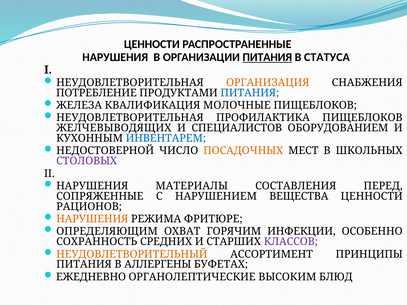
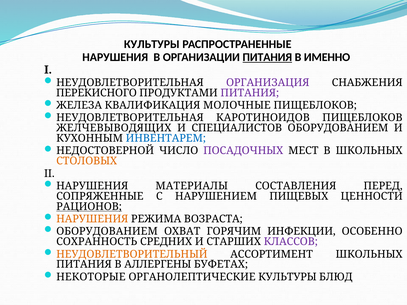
ЦЕННОСТИ: ЦЕННОСТИ -> КУЛЬТУРЫ (152, 44)
СТАТУСА: СТАТУСА -> ИМЕННО (327, 57)
ОРГАНИЗАЦИЯ colour: orange -> purple (268, 83)
ПОТРЕБЛЕНИЕ: ПОТРЕБЛЕНИЕ -> ПЕРЕКИСНОГО (96, 93)
ПИТАНИЯ colour: blue -> purple (250, 93)
ПРОФИЛАКТИКА: ПРОФИЛАКТИКА -> КАРОТИНОИДОВ (263, 118)
ПОСАДОЧНЫХ colour: orange -> purple (243, 151)
СТОЛОВЫХ colour: purple -> orange (87, 161)
ВЕЩЕСТВА: ВЕЩЕСТВА -> ПИЩЕВЫХ (299, 196)
РАЦИОНОВ underline: none -> present (89, 207)
ФРИТЮРЕ: ФРИТЮРЕ -> ВОЗРАСТА (213, 219)
ОПРЕДЕЛЯЮЩИМ: ОПРЕДЕЛЯЮЩИМ -> ОБОРУДОВАНИЕМ (107, 232)
АССОРТИМЕНТ ПРИНЦИПЫ: ПРИНЦИПЫ -> ШКОЛЬНЫХ (369, 254)
ЕЖЕДНЕВНО: ЕЖЕДНЕВНО -> НЕКОТОРЫЕ (91, 277)
ОРГАНОЛЕПТИЧЕСКИЕ ВЫСОКИМ: ВЫСОКИМ -> КУЛЬТУРЫ (287, 277)
